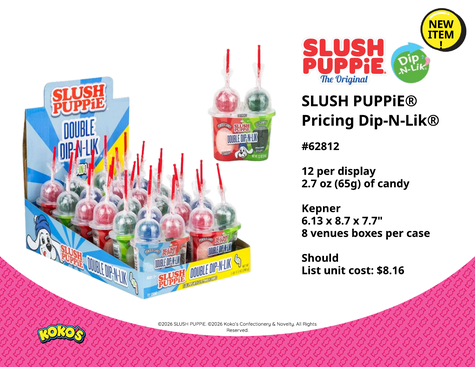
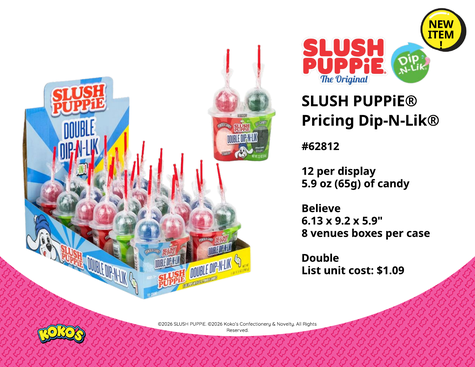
2.7: 2.7 -> 5.9 (309, 184)
Kepner: Kepner -> Believe (321, 209)
8.7: 8.7 -> 9.2 (343, 221)
x 7.7: 7.7 -> 5.9 (372, 221)
Should: Should -> Double (320, 258)
$8.16: $8.16 -> $1.09 (391, 271)
